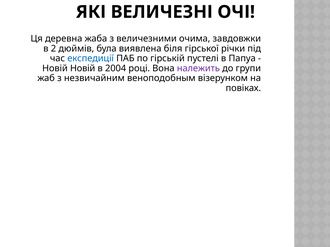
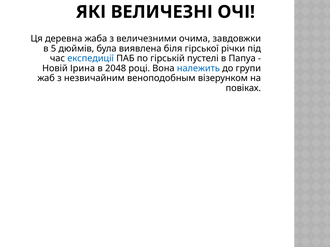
2: 2 -> 5 (53, 49)
Новій Новій: Новій -> Ірина (83, 68)
2004: 2004 -> 2048 (116, 68)
належить colour: purple -> blue (198, 68)
